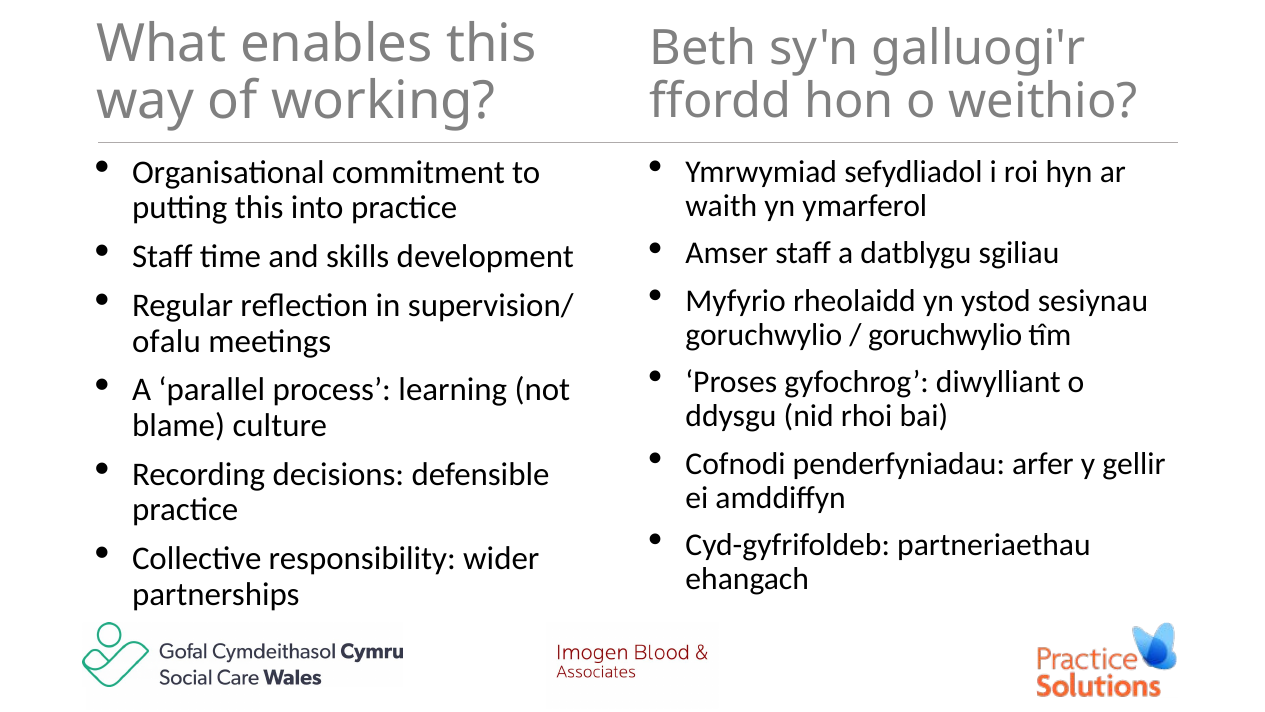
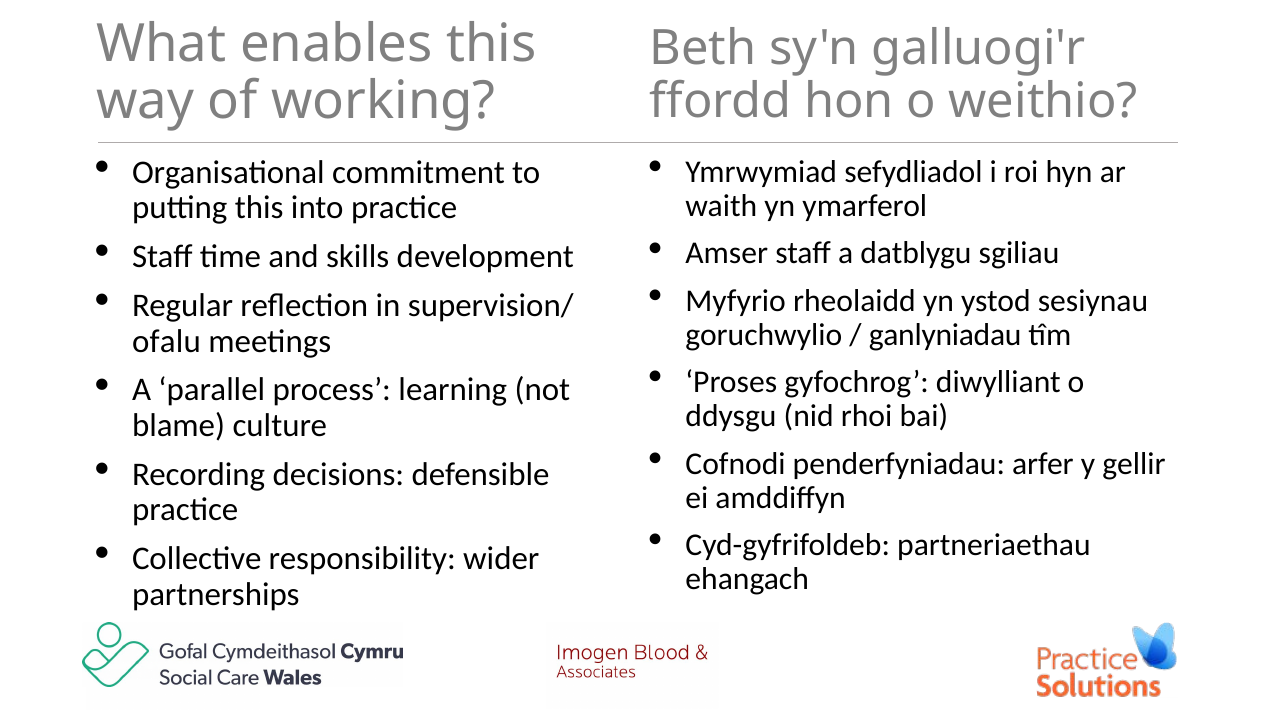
goruchwylio: goruchwylio -> ganlyniadau (945, 335)
